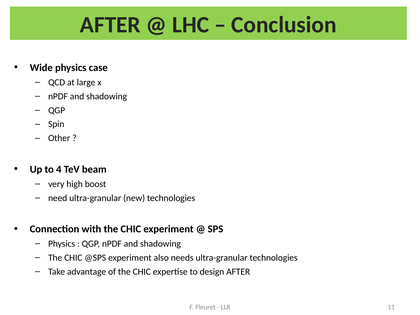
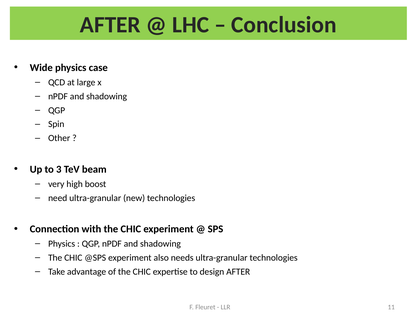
4: 4 -> 3 (59, 169)
